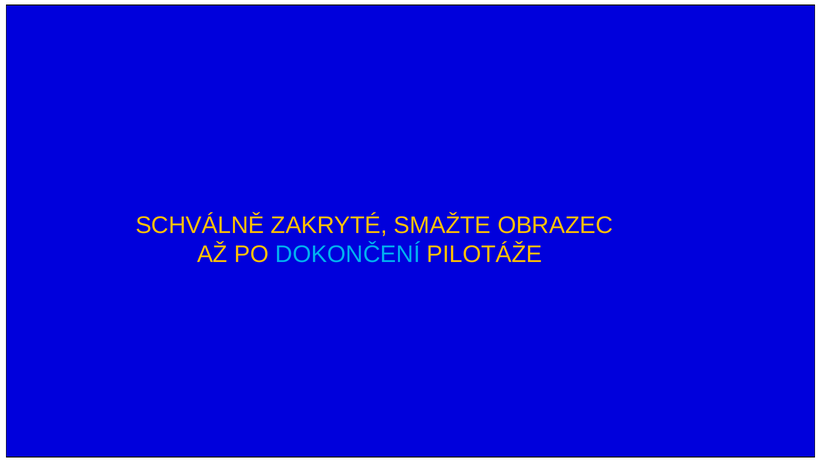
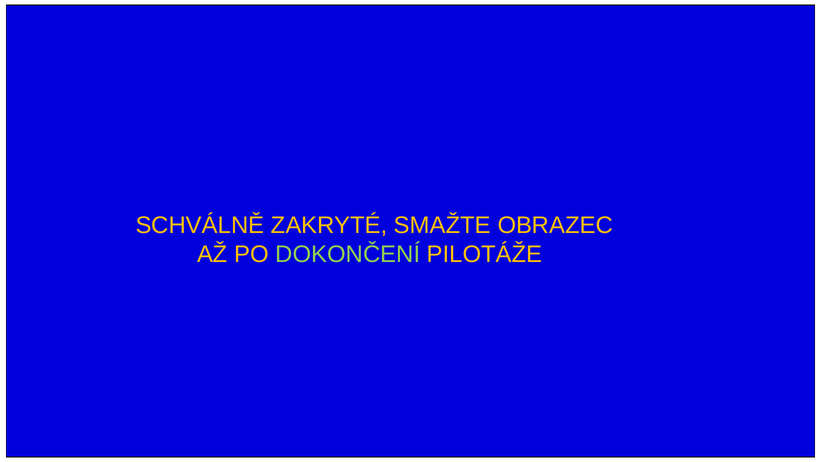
DOKONČENÍ colour: light blue -> light green (348, 254)
